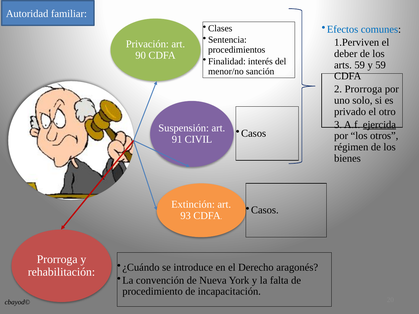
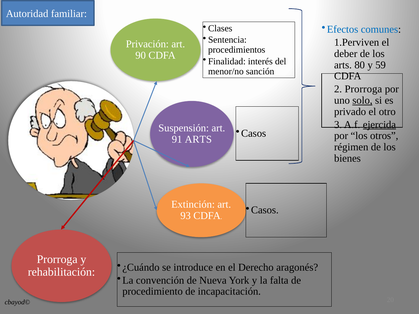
arts 59: 59 -> 80 (360, 65)
solo underline: none -> present (362, 100)
91 CIVIL: CIVIL -> ARTS (198, 140)
